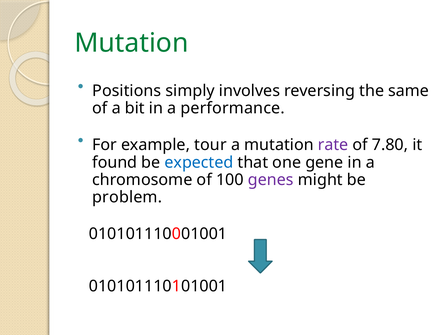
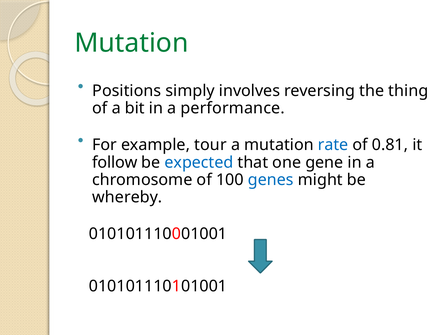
same: same -> thing (408, 91)
rate colour: purple -> blue (333, 145)
7.80: 7.80 -> 0.81 (390, 145)
found: found -> follow (115, 162)
genes colour: purple -> blue (271, 180)
problem: problem -> whereby (127, 197)
